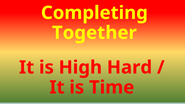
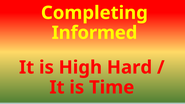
Together: Together -> Informed (95, 33)
